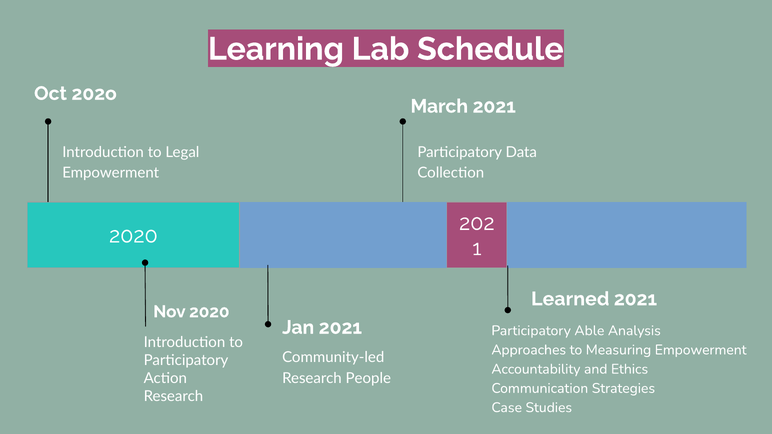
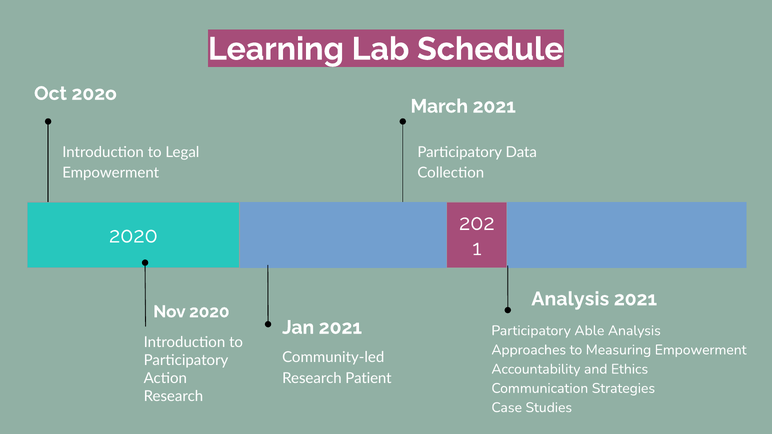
Learned: Learned -> Analysis (570, 299)
People: People -> Patient (368, 378)
